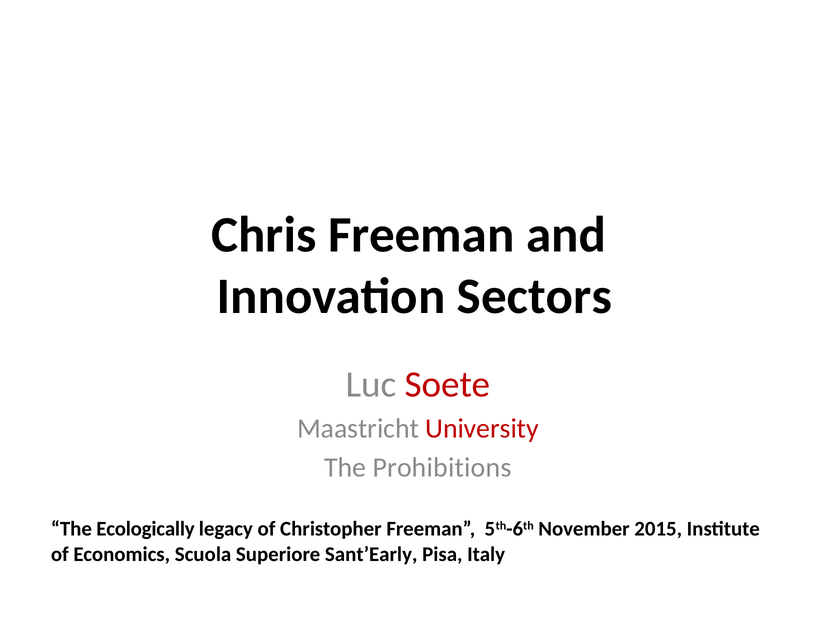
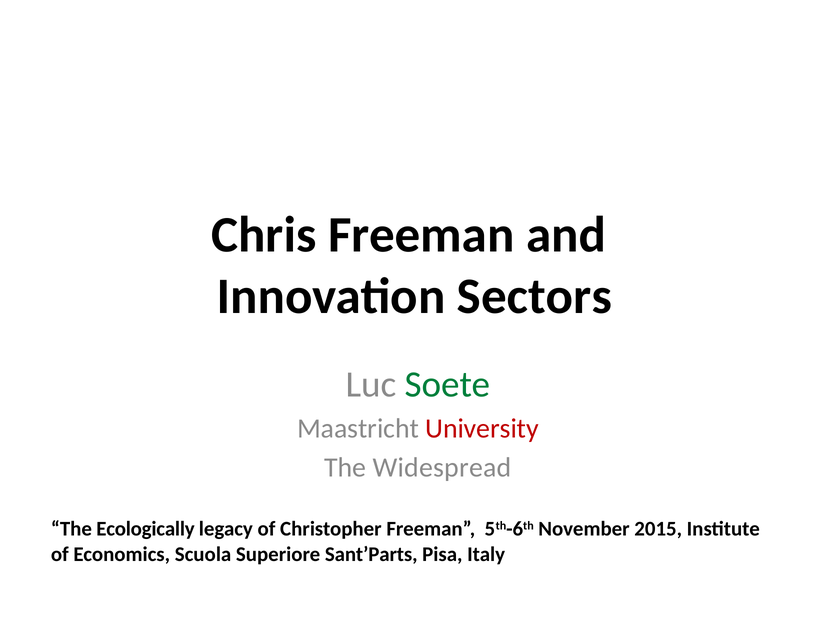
Soete colour: red -> green (448, 384)
Prohibitions: Prohibitions -> Widespread (442, 467)
Sant’Early: Sant’Early -> Sant’Parts (371, 554)
